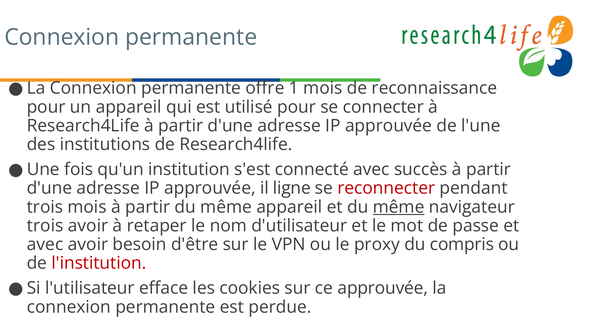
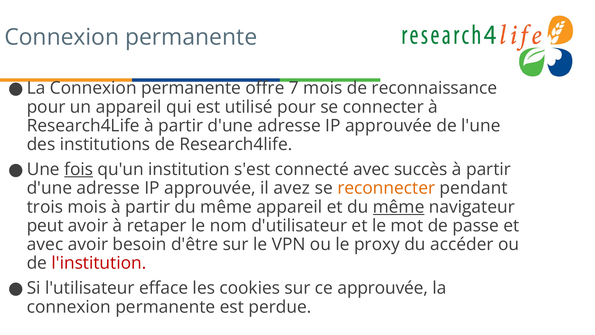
1: 1 -> 7 (294, 88)
fois underline: none -> present (79, 169)
ligne: ligne -> avez (292, 188)
reconnecter colour: red -> orange (386, 188)
trois: trois -> peut (45, 226)
compris: compris -> accéder (462, 244)
